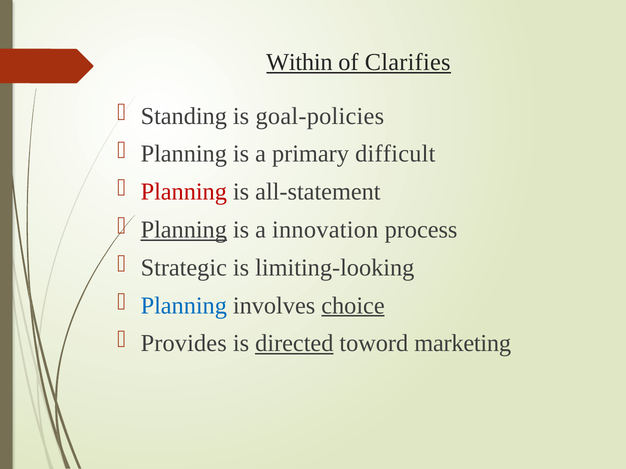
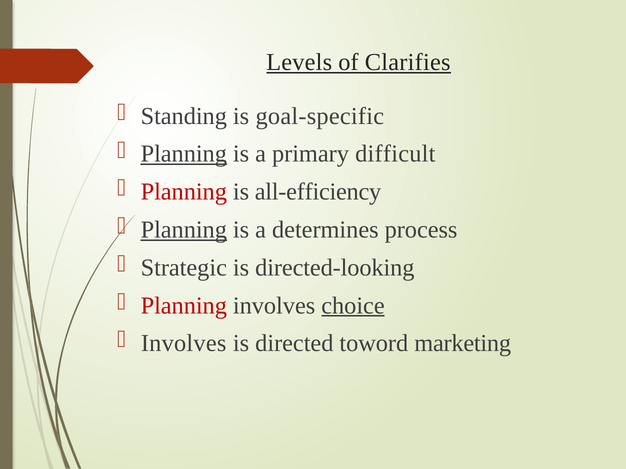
Within: Within -> Levels (299, 62)
goal-policies: goal-policies -> goal-specific (320, 116)
Planning underline: none -> present (184, 154)
all-statement: all-statement -> all-efficiency (318, 192)
innovation: innovation -> determines (325, 230)
limiting-looking: limiting-looking -> directed-looking (335, 268)
Planning colour: blue -> red (184, 306)
Provides: Provides -> Involves (184, 344)
directed underline: present -> none (294, 344)
